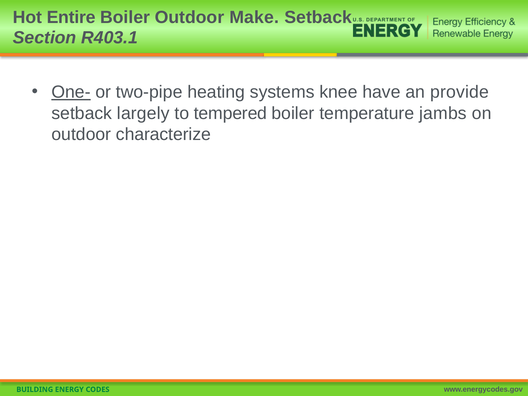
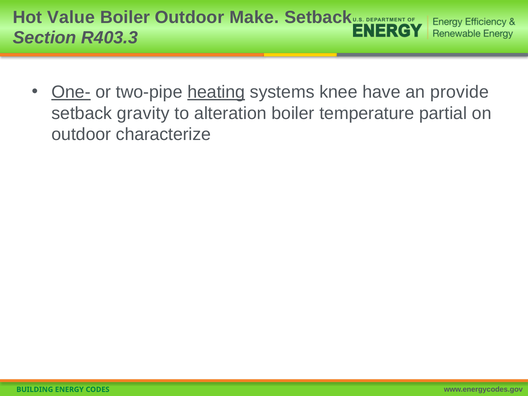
Entire: Entire -> Value (71, 17)
R403.1: R403.1 -> R403.3 (110, 38)
heating underline: none -> present (216, 92)
largely: largely -> gravity (143, 113)
tempered: tempered -> alteration (230, 113)
jambs: jambs -> partial (443, 113)
